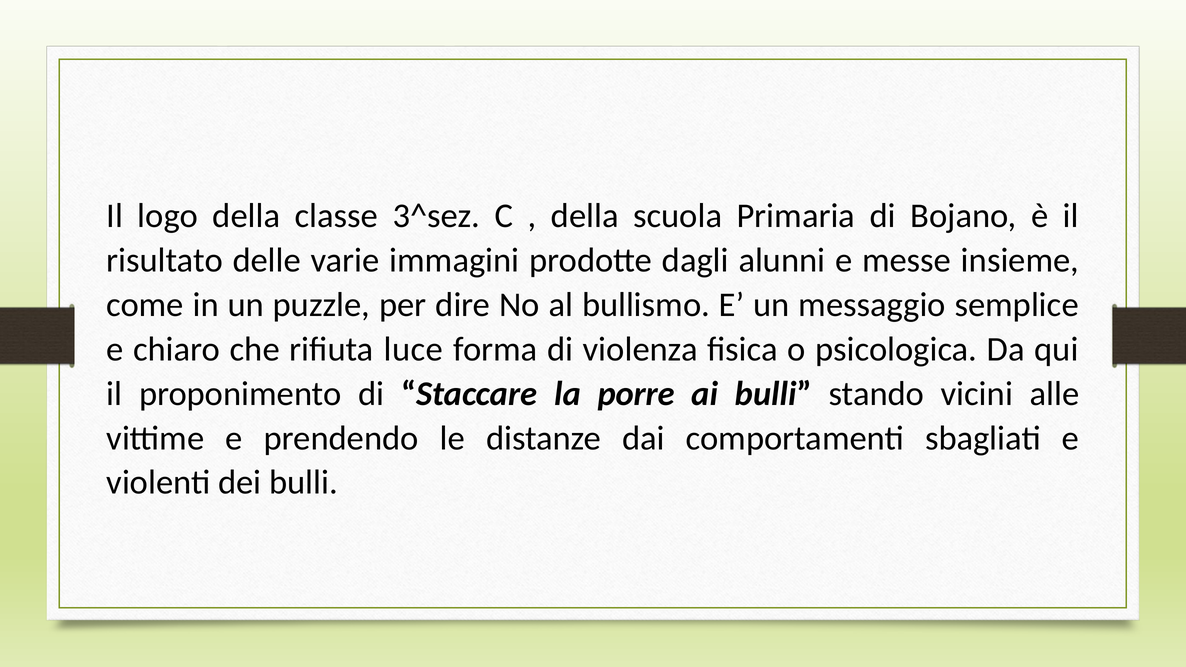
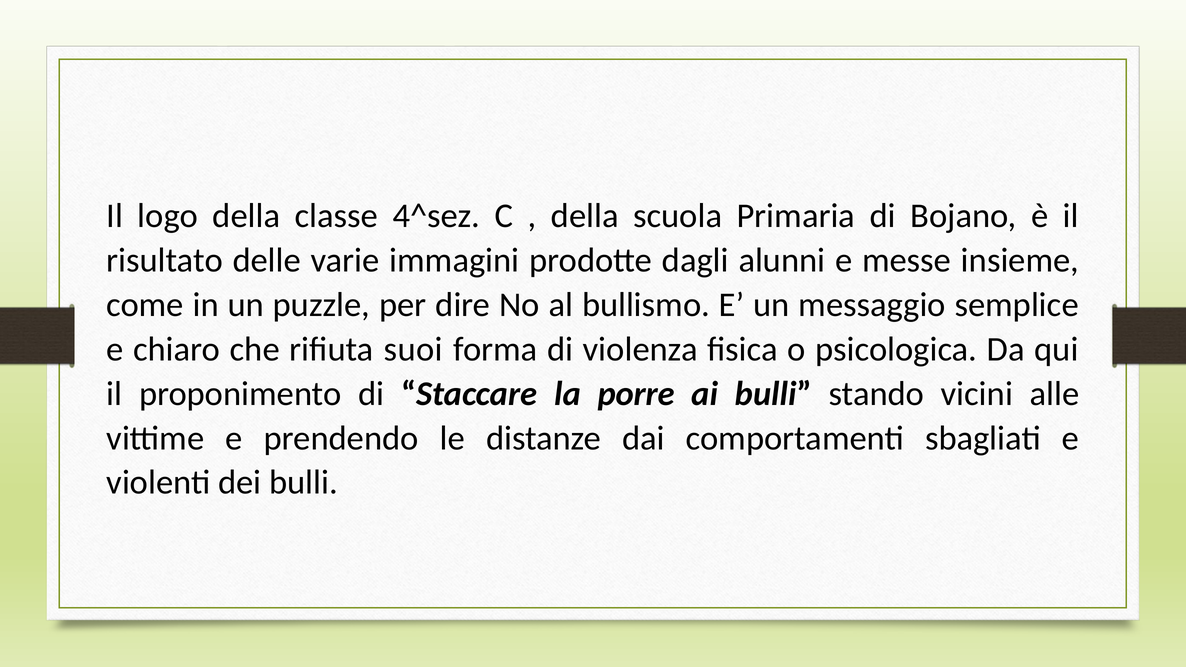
3^sez: 3^sez -> 4^sez (436, 216)
luce: luce -> suoi (413, 349)
